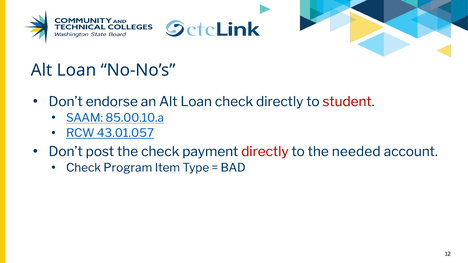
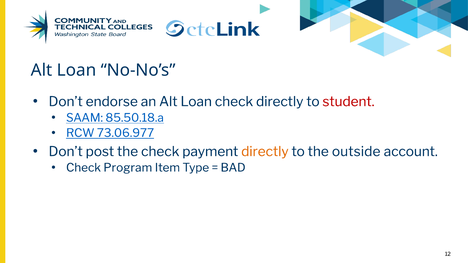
85.00.10.a: 85.00.10.a -> 85.50.18.a (135, 118)
43.01.057: 43.01.057 -> 73.06.977 (125, 133)
directly colour: red -> orange (265, 152)
needed: needed -> outside (356, 152)
